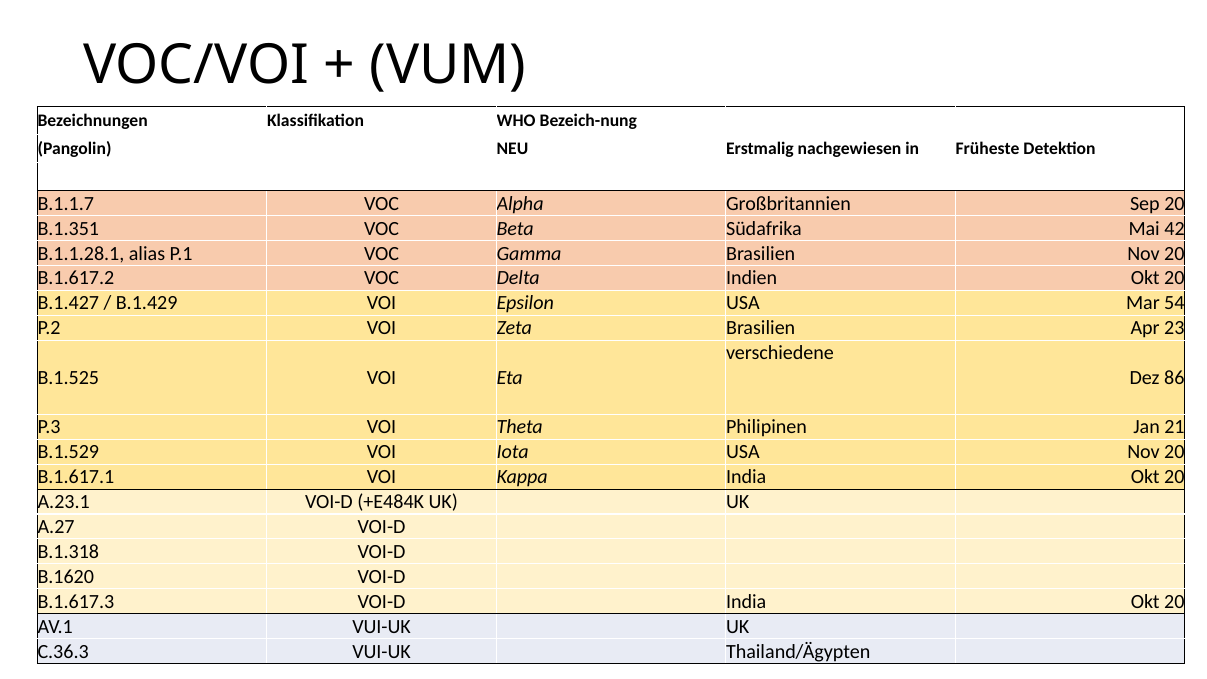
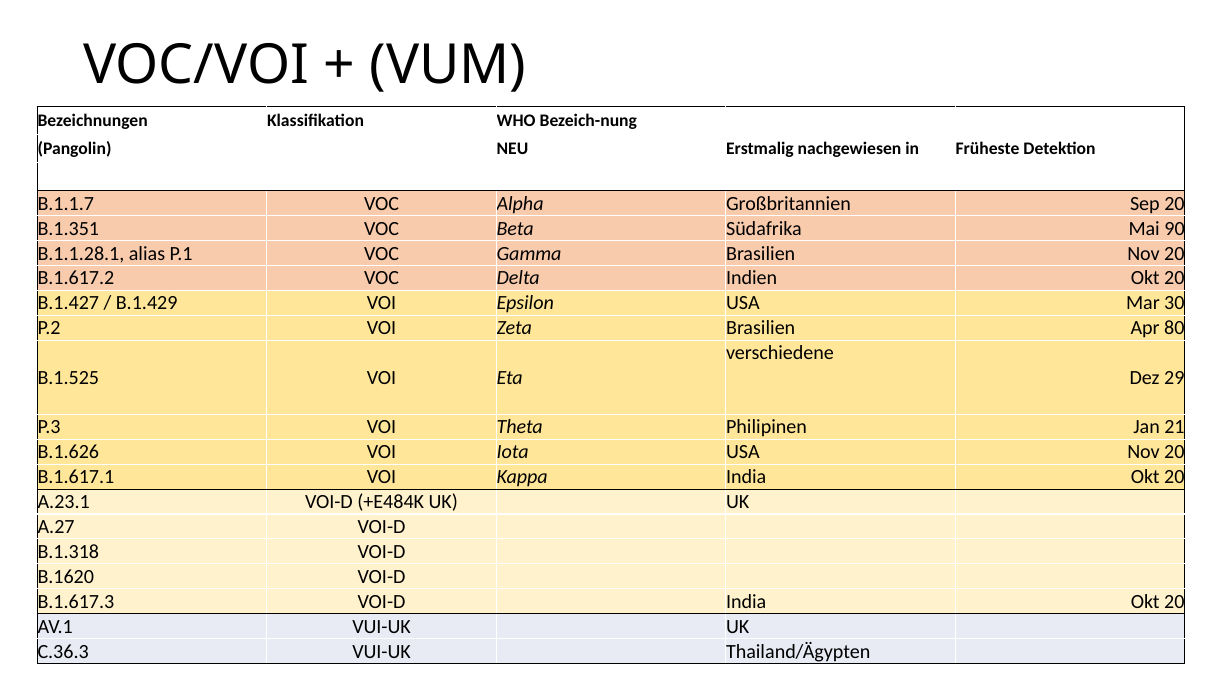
42: 42 -> 90 (1175, 228)
54: 54 -> 30 (1174, 303)
23: 23 -> 80 (1174, 328)
86: 86 -> 29 (1174, 378)
B.1.529: B.1.529 -> B.1.626 (68, 452)
